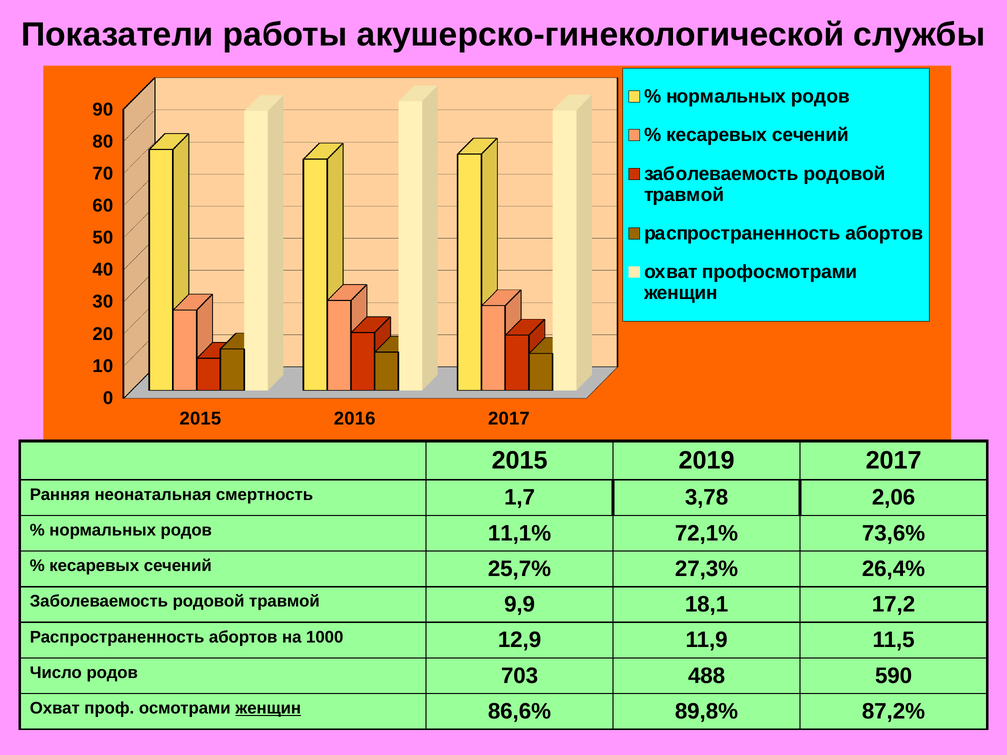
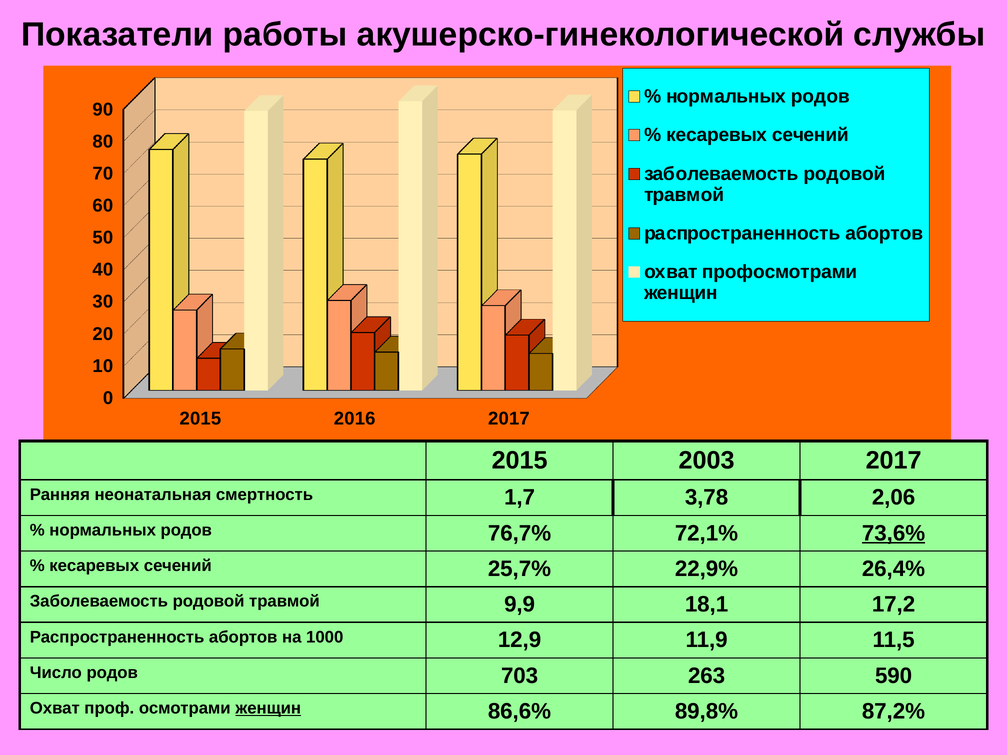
2019: 2019 -> 2003 (707, 461)
11,1%: 11,1% -> 76,7% (520, 533)
73,6% underline: none -> present (894, 533)
27,3%: 27,3% -> 22,9% (707, 569)
488: 488 -> 263 (707, 676)
